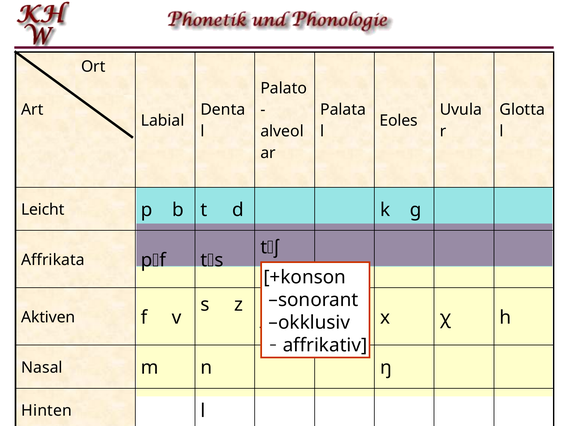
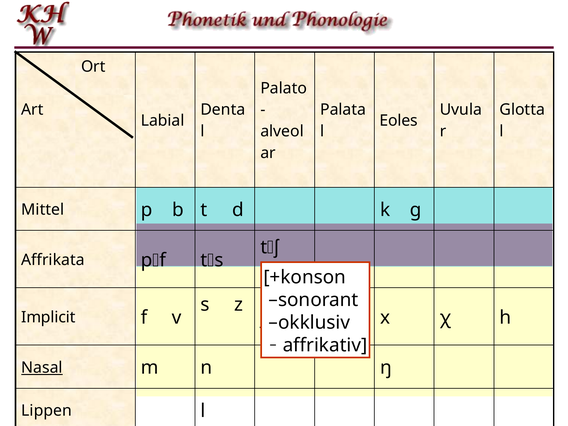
Leicht: Leicht -> Mittel (43, 210)
Aktiven: Aktiven -> Implicit (48, 317)
Nasal underline: none -> present (42, 368)
Hinten: Hinten -> Lippen (47, 411)
